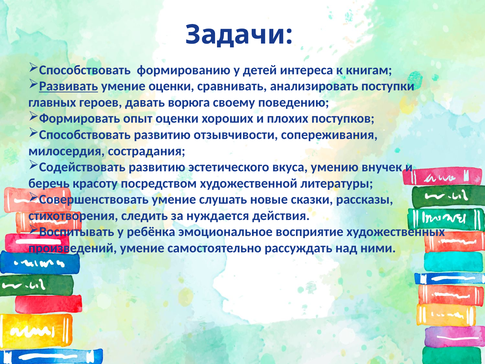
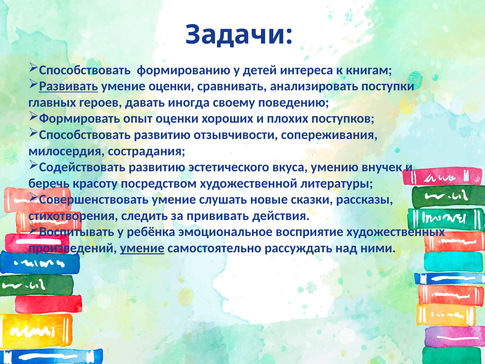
ворюга: ворюга -> иногда (189, 102)
нуждается: нуждается -> прививать (218, 216)
умение underline: none -> present (142, 248)
